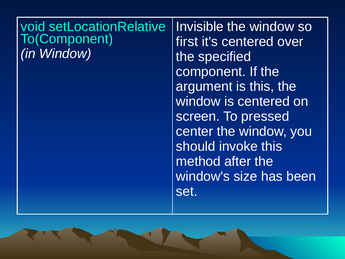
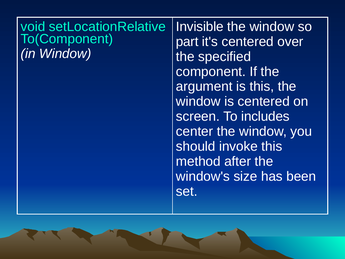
first: first -> part (187, 42)
pressed: pressed -> includes (265, 116)
